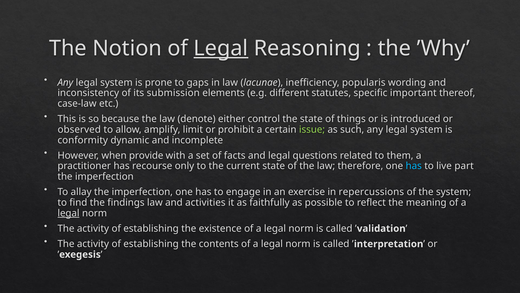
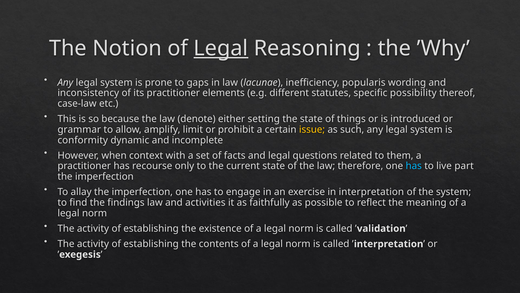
its submission: submission -> practitioner (173, 93)
important: important -> possibility (413, 93)
control: control -> setting (264, 119)
observed: observed -> grammar (79, 129)
issue colour: light green -> yellow (312, 129)
provide: provide -> context (146, 155)
in repercussions: repercussions -> interpretation (371, 192)
legal underline: present -> none (68, 213)
